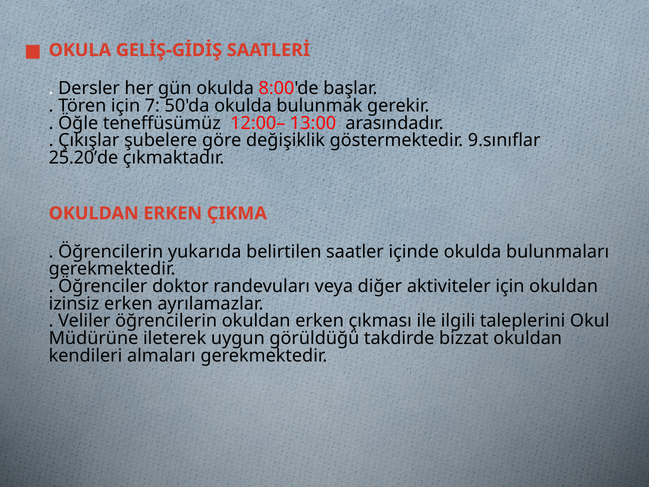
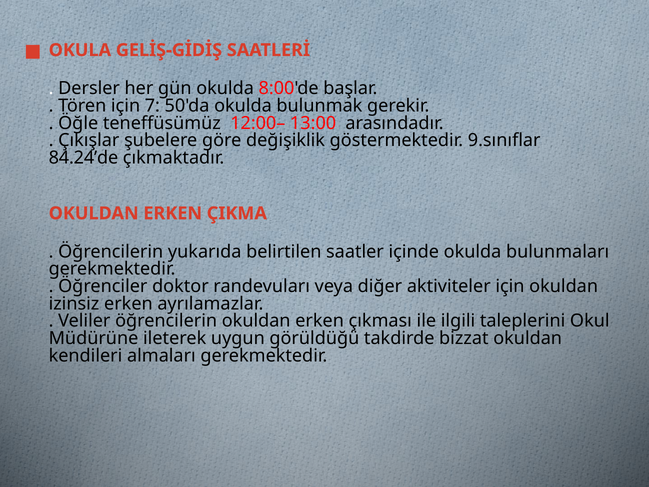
25.20’de: 25.20’de -> 84.24’de (83, 158)
